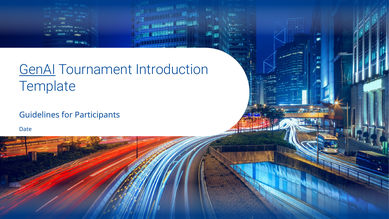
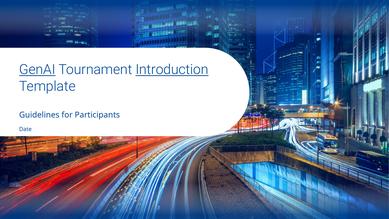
Introduction underline: none -> present (172, 70)
